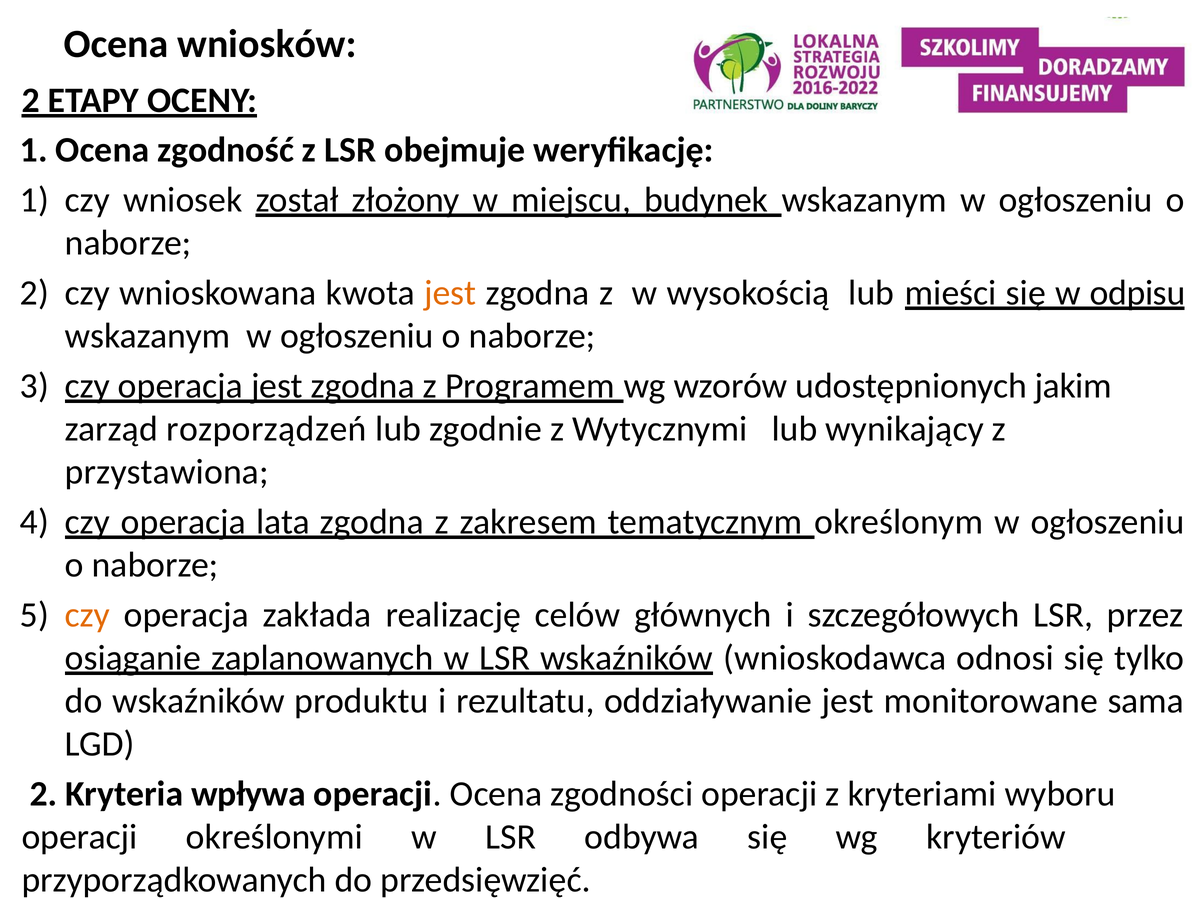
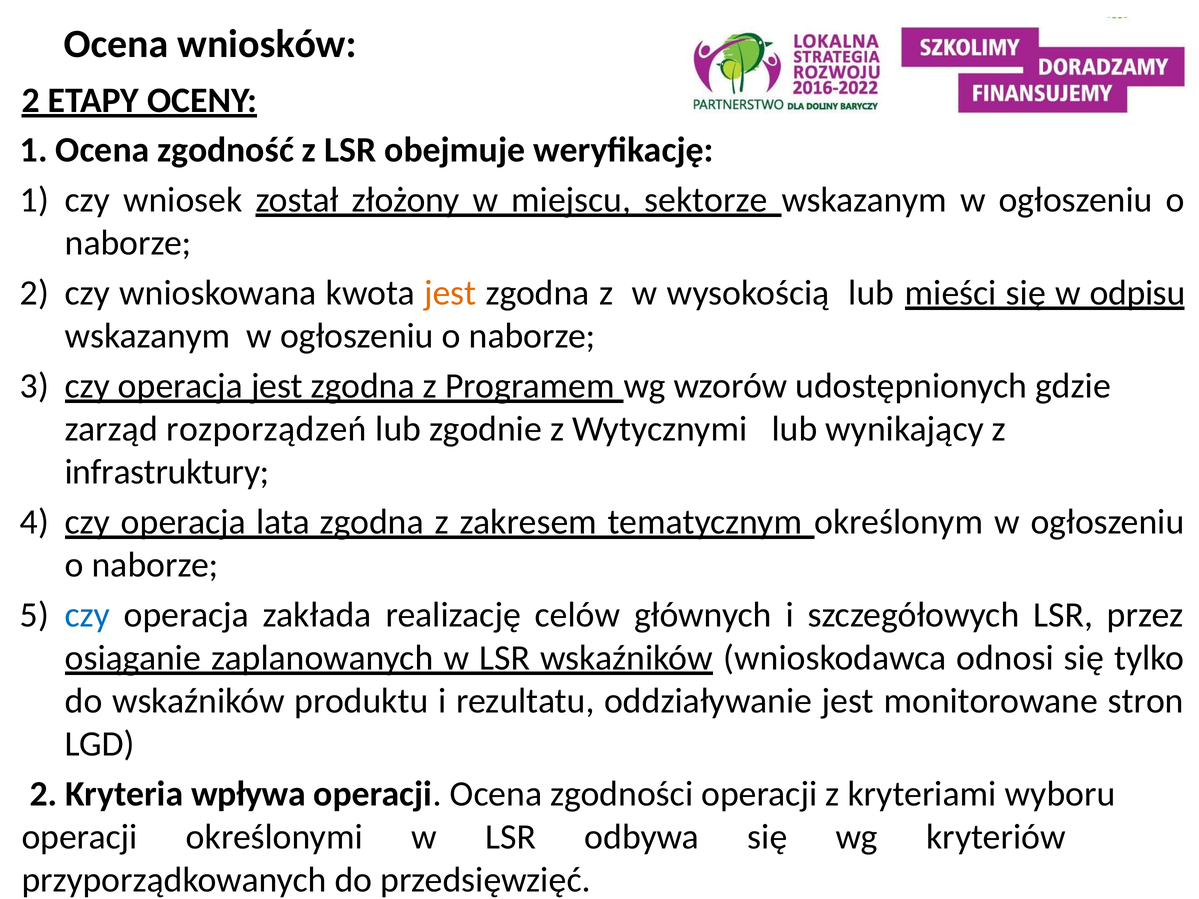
budynek: budynek -> sektorze (706, 200)
jakim: jakim -> gdzie (1073, 386)
przystawiona: przystawiona -> infrastruktury (167, 472)
czy colour: orange -> blue (87, 615)
sama: sama -> stron (1146, 701)
